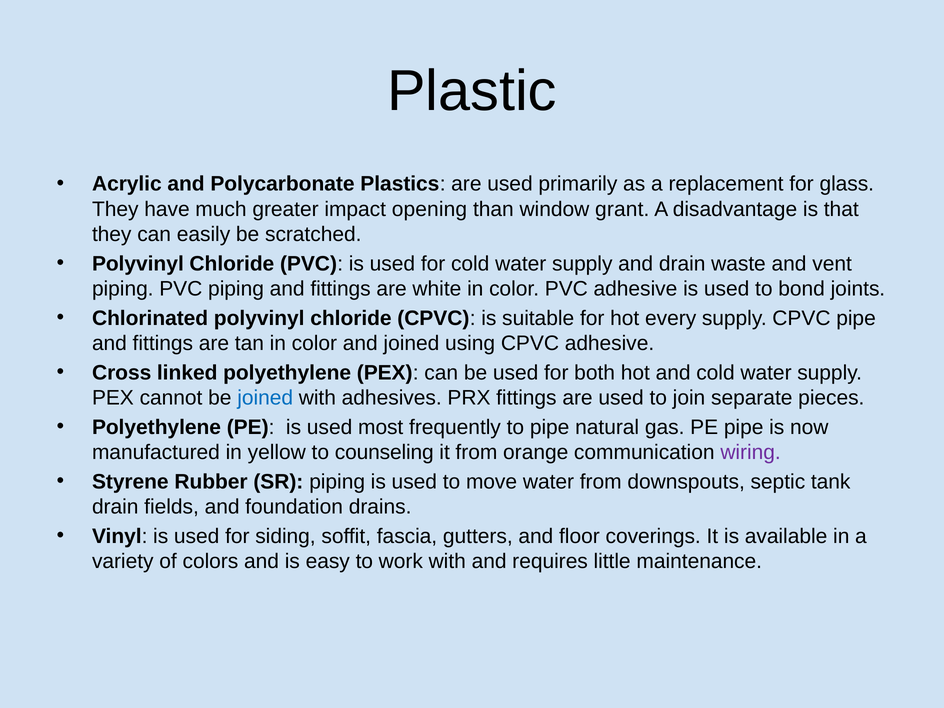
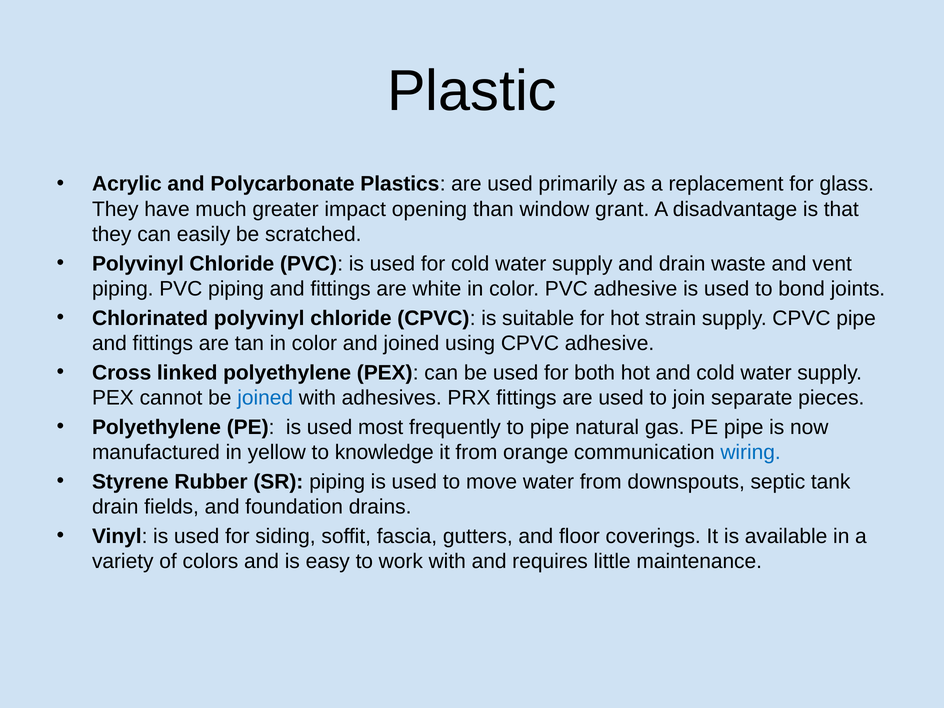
every: every -> strain (671, 318)
counseling: counseling -> knowledge (384, 452)
wiring colour: purple -> blue (751, 452)
